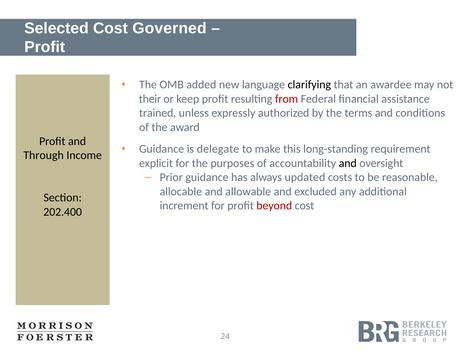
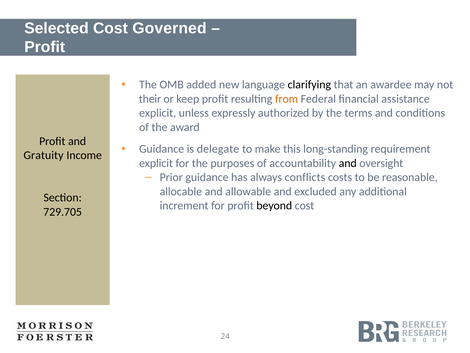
from colour: red -> orange (287, 99)
trained: trained -> explicit (158, 113)
Through: Through -> Gratuity (44, 155)
updated: updated -> conflicts (305, 177)
beyond colour: red -> black (274, 205)
202.400: 202.400 -> 729.705 (63, 211)
